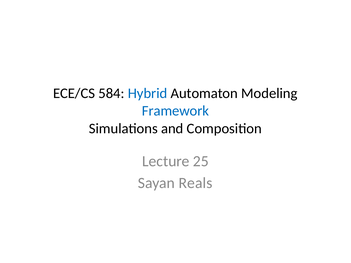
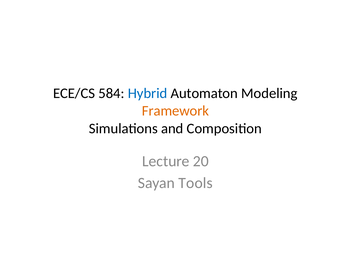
Framework colour: blue -> orange (175, 111)
25: 25 -> 20 (201, 161)
Reals: Reals -> Tools (196, 183)
